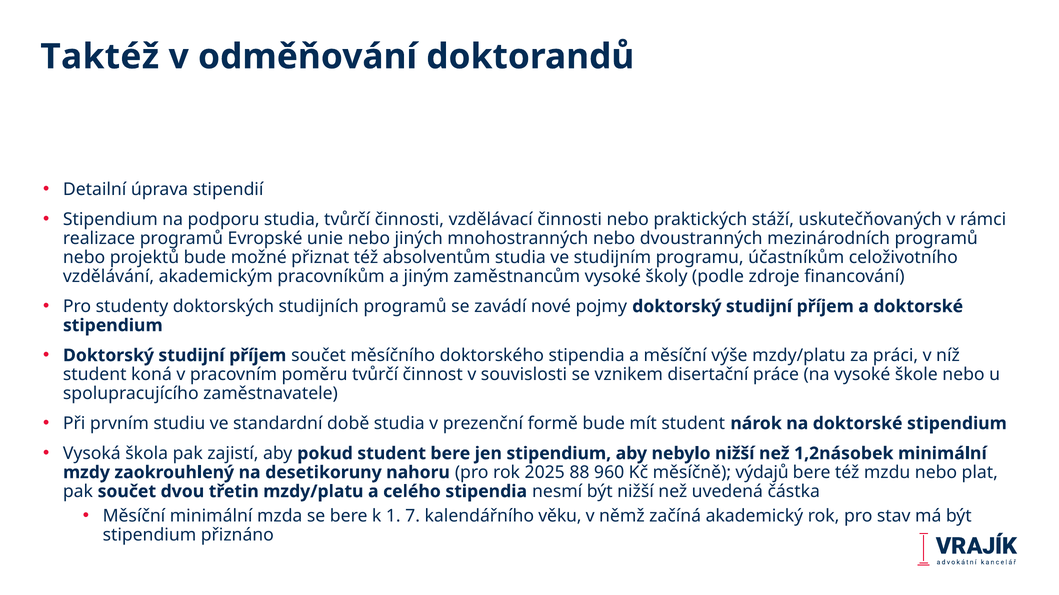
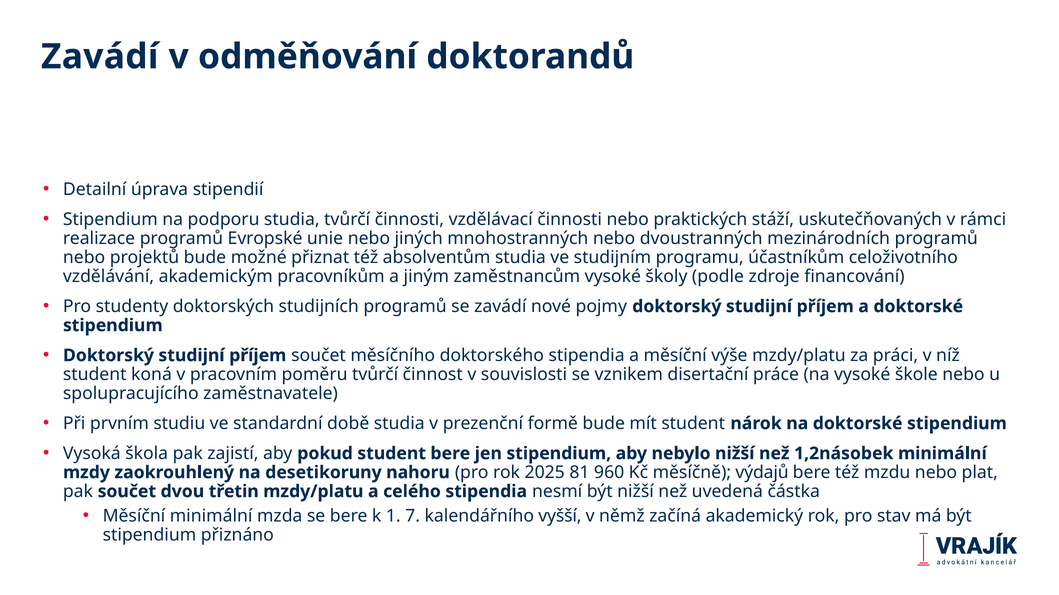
Taktéž: Taktéž -> Zavádí (100, 57)
88: 88 -> 81 (579, 473)
věku: věku -> vyšší (560, 516)
